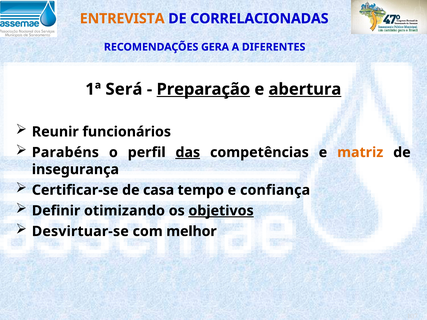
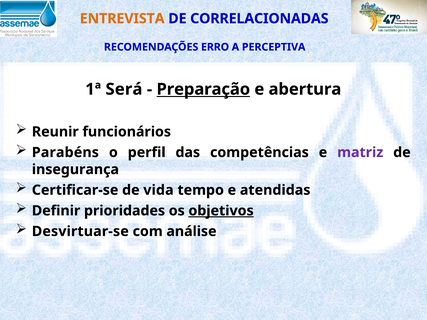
GERA: GERA -> ERRO (215, 47)
DIFERENTES: DIFERENTES -> PERCEPTIVA (274, 47)
abertura underline: present -> none (305, 89)
das underline: present -> none (188, 153)
matriz colour: orange -> purple (360, 153)
casa: casa -> vida (158, 190)
confiança: confiança -> atendidas (275, 190)
otimizando: otimizando -> prioridades (125, 211)
melhor: melhor -> análise (191, 232)
